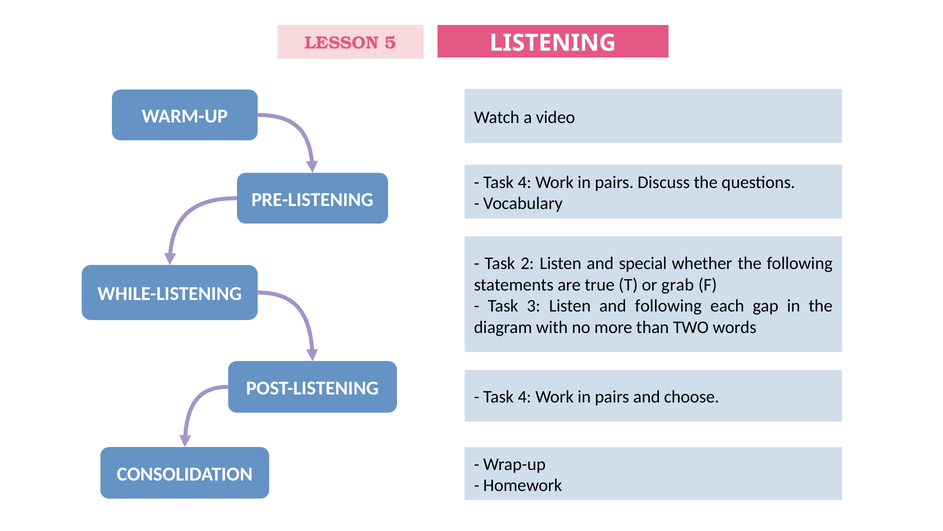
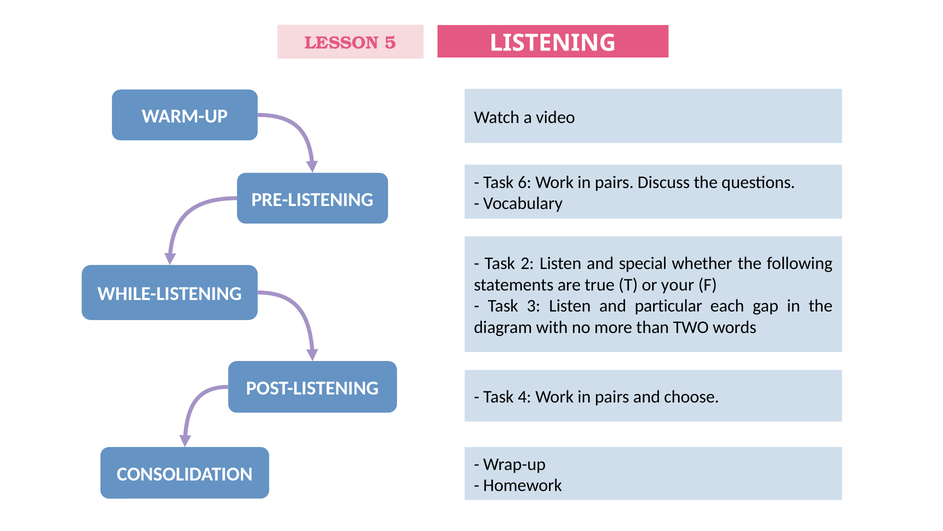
4: 4 -> 6 (525, 182)
grab: grab -> your (678, 284)
and following: following -> particular (668, 306)
